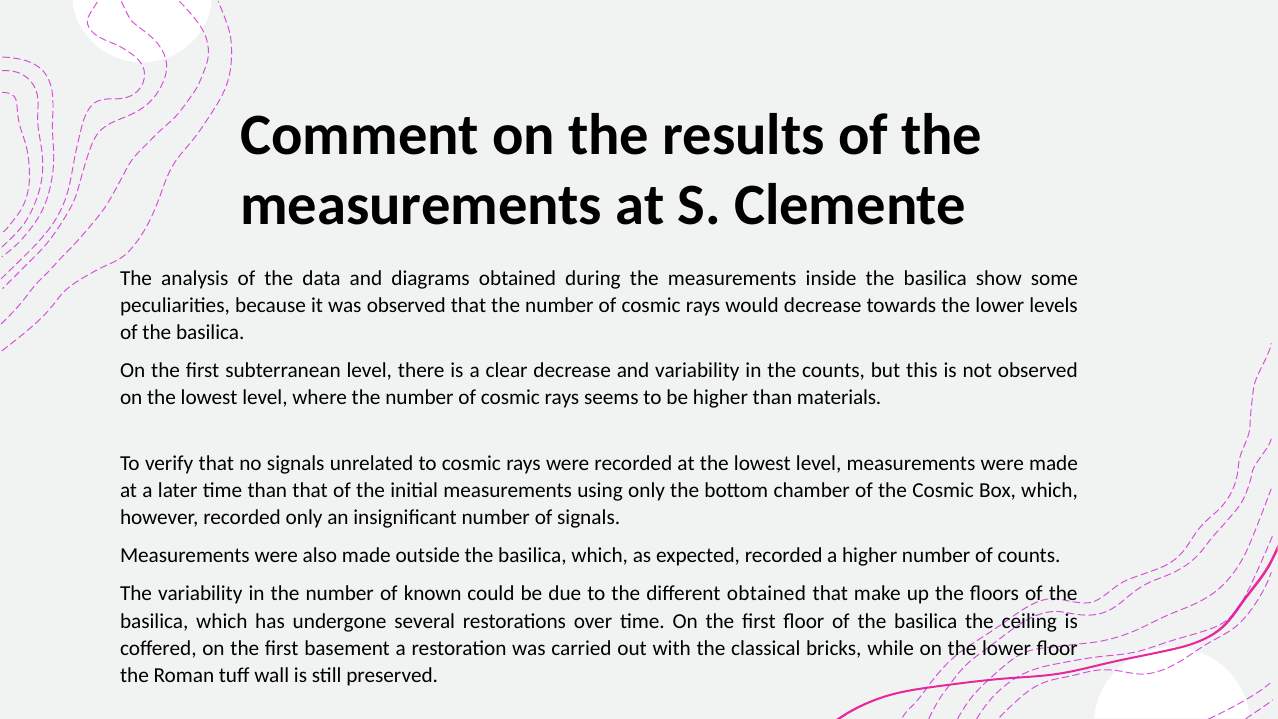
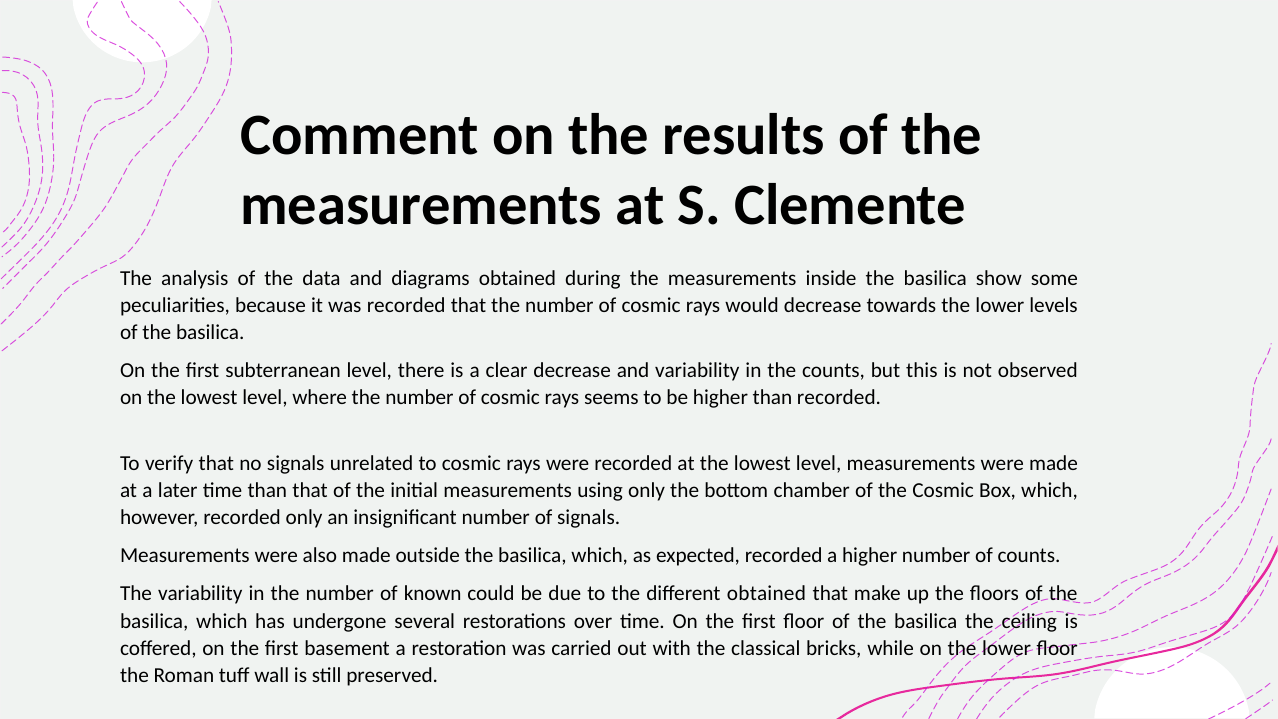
was observed: observed -> recorded (406, 305)
than materials: materials -> recorded (839, 398)
